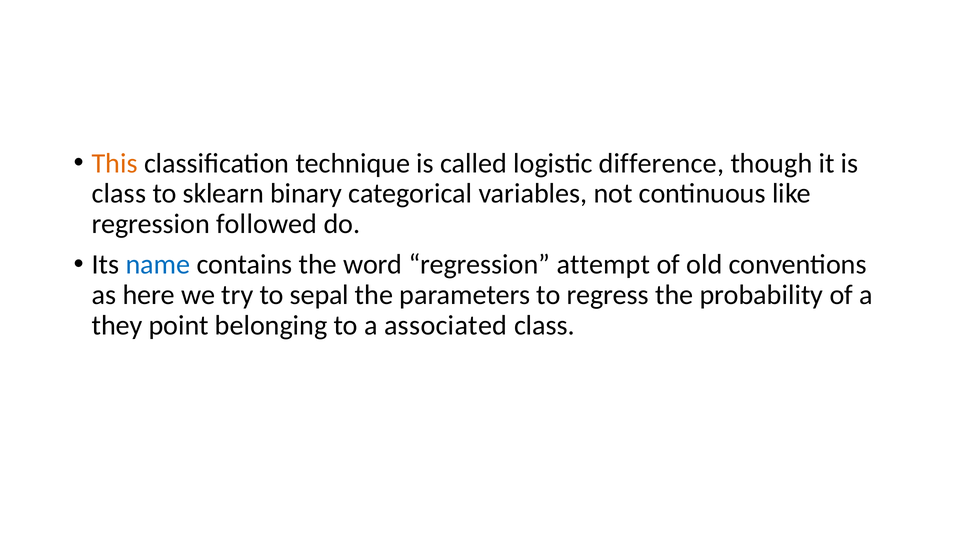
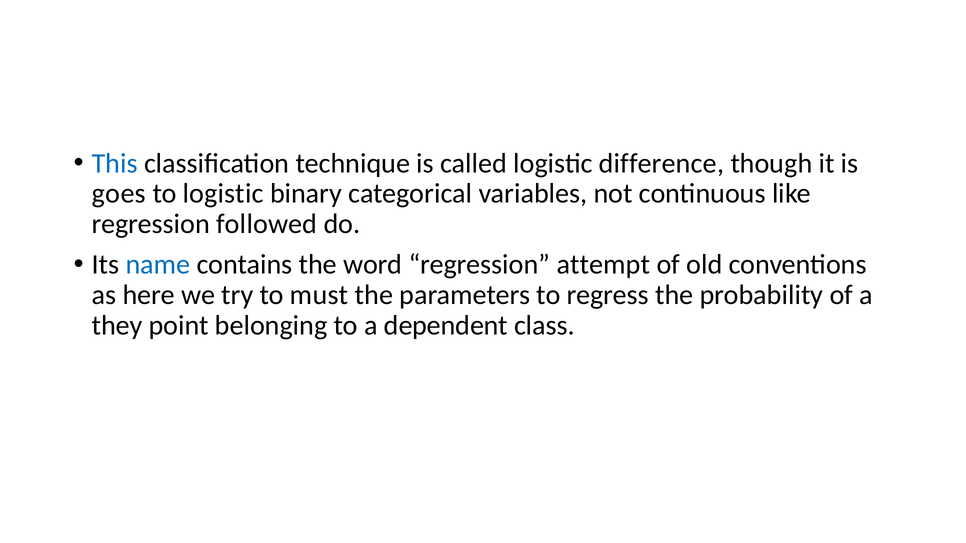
This colour: orange -> blue (115, 163)
class: class -> goes (119, 194)
to sklearn: sklearn -> logistic (223, 194)
sepal: sepal -> must (319, 295)
associated: associated -> dependent (446, 326)
